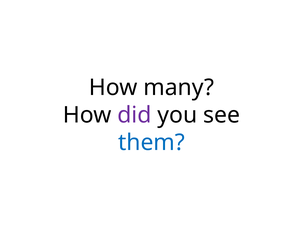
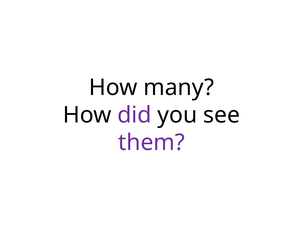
them colour: blue -> purple (151, 143)
